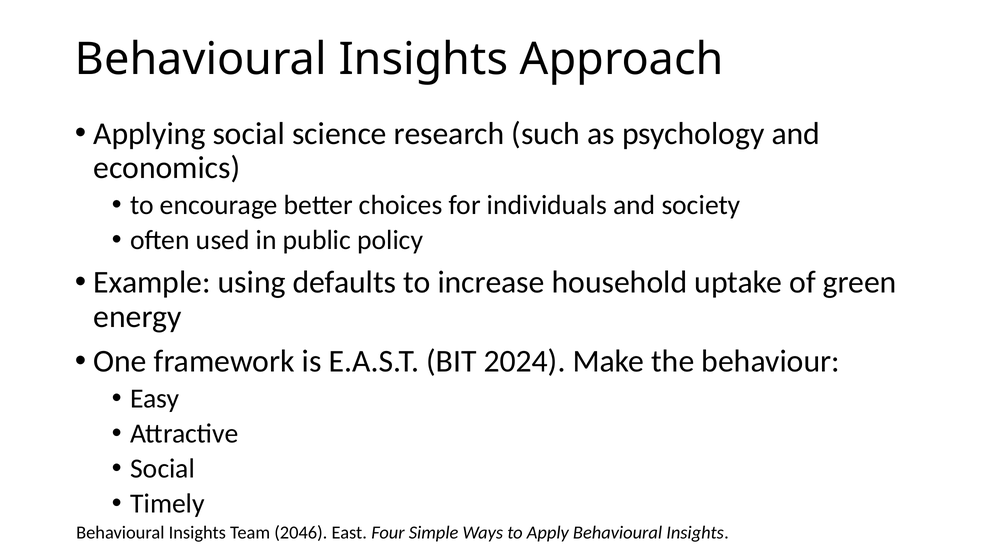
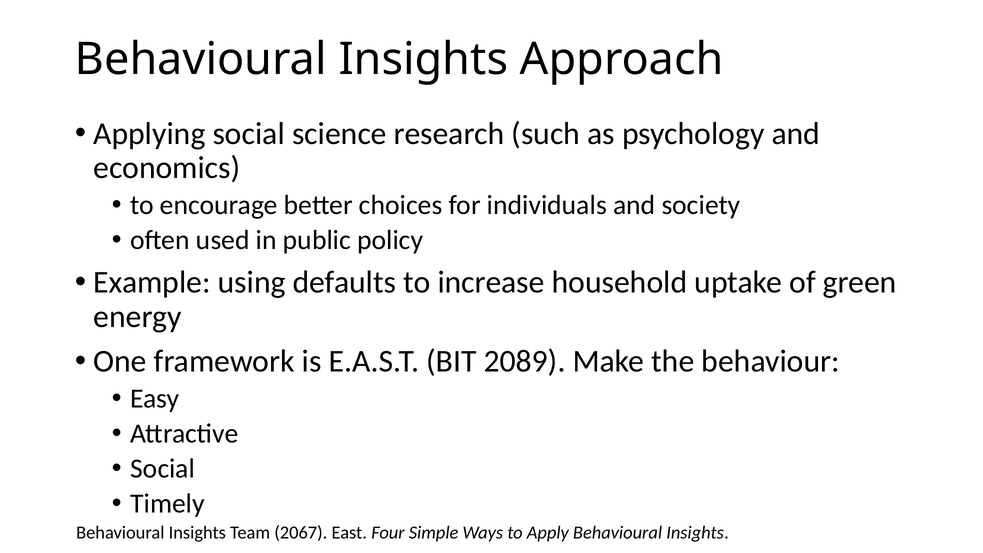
2024: 2024 -> 2089 (525, 361)
2046: 2046 -> 2067 (301, 533)
